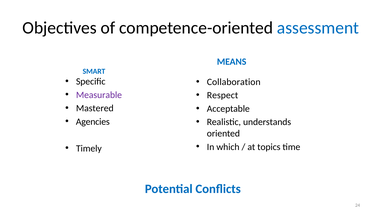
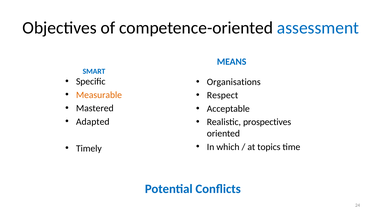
Collaboration: Collaboration -> Organisations (234, 82)
Measurable colour: purple -> orange (99, 95)
Agencies: Agencies -> Adapted (93, 122)
understands: understands -> prospectives (267, 122)
